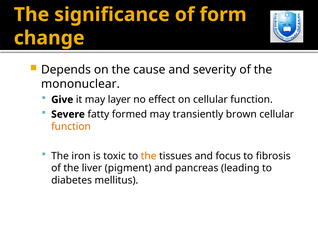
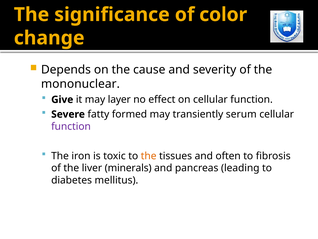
form: form -> color (223, 15)
brown: brown -> serum (241, 114)
function colour: orange -> purple (71, 126)
focus: focus -> often (228, 156)
pigment: pigment -> minerals (128, 168)
